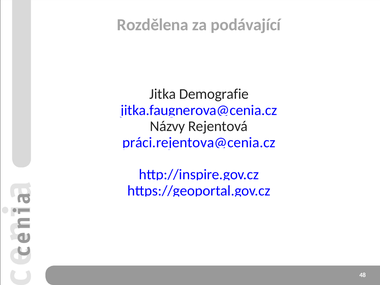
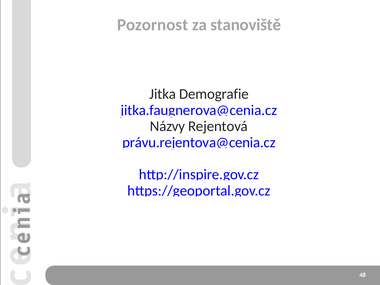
Rozdělena: Rozdělena -> Pozornost (153, 25)
podávající: podávající -> stanoviště (246, 25)
práci.rejentova@cenia.cz: práci.rejentova@cenia.cz -> právu.rejentova@cenia.cz (199, 142)
